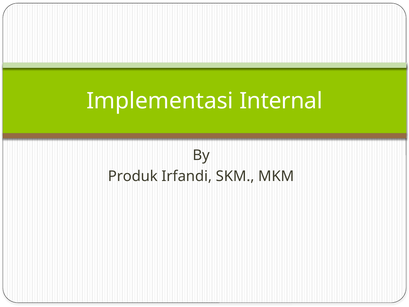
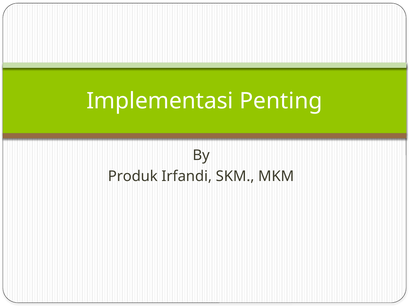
Internal: Internal -> Penting (281, 101)
